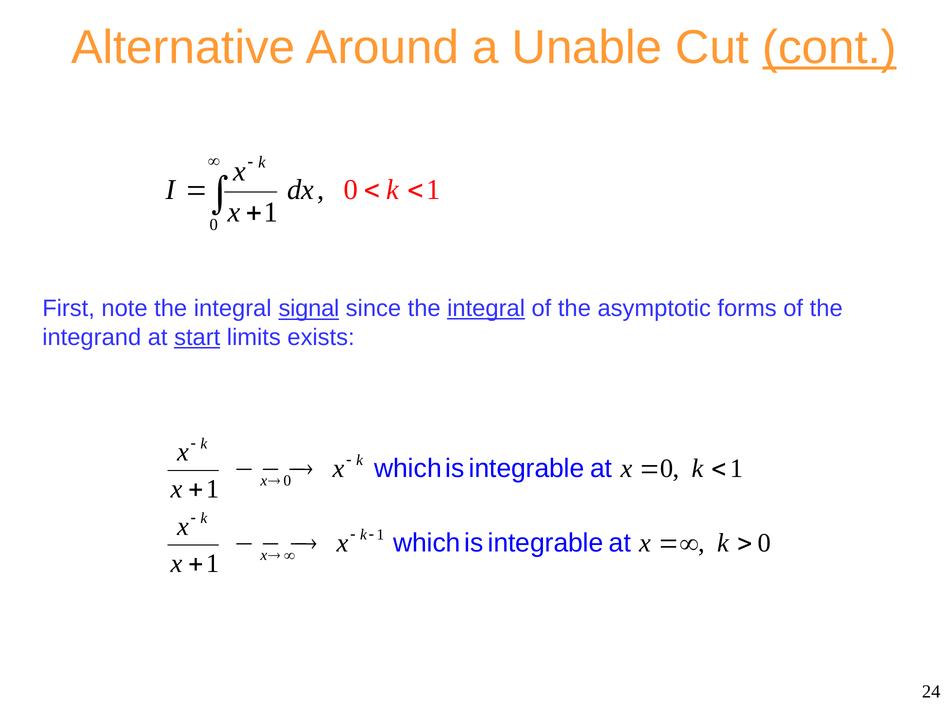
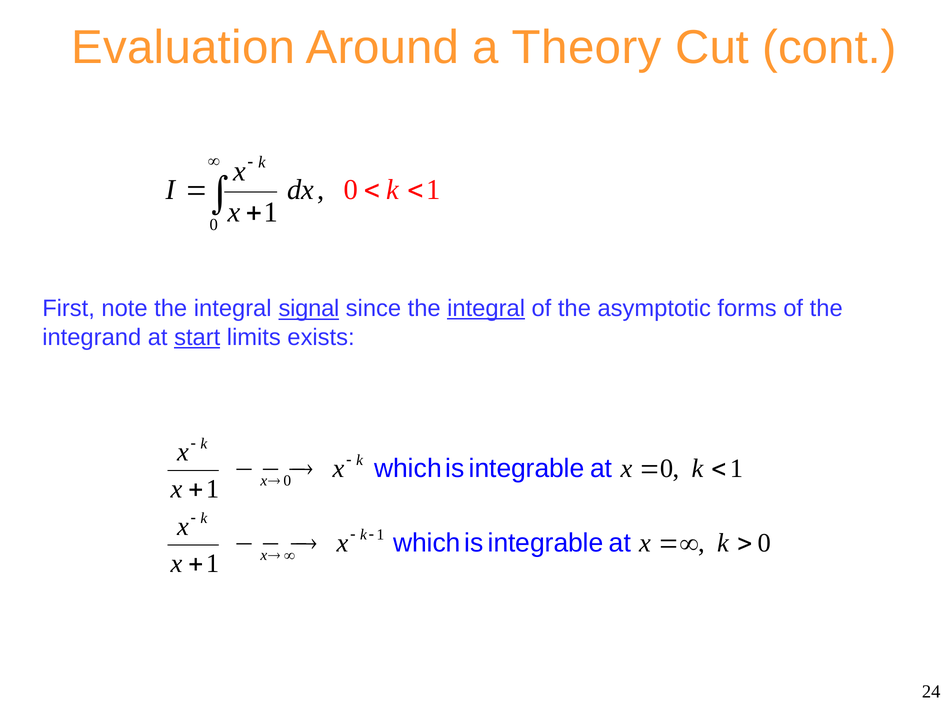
Alternative: Alternative -> Evaluation (183, 47)
Unable: Unable -> Theory (587, 47)
cont underline: present -> none (830, 47)
